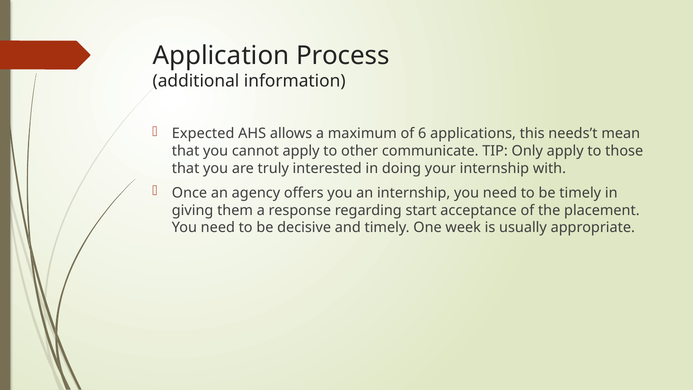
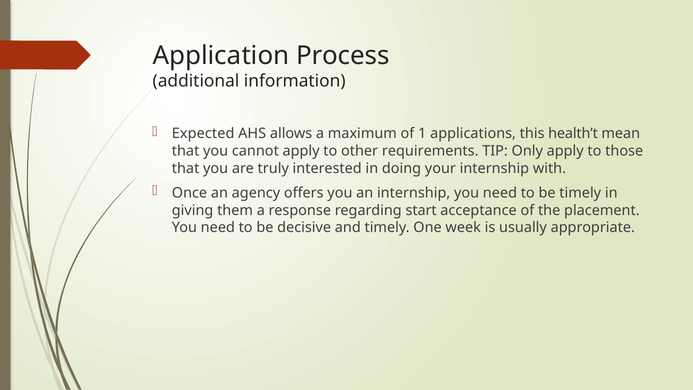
6: 6 -> 1 (422, 134)
needs’t: needs’t -> health’t (573, 134)
communicate: communicate -> requirements (430, 151)
